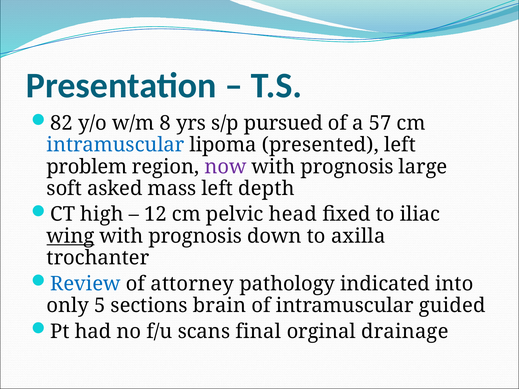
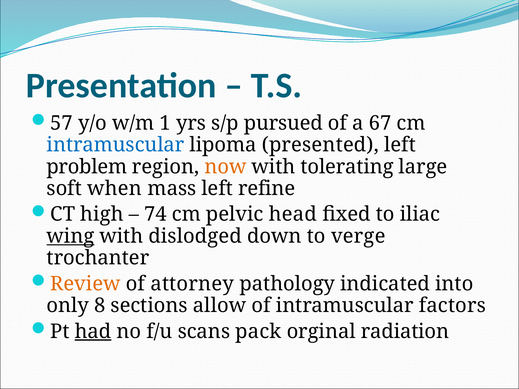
82: 82 -> 57 (62, 123)
8: 8 -> 1 (165, 123)
57: 57 -> 67 (380, 123)
now colour: purple -> orange (225, 167)
prognosis: prognosis -> tolerating (347, 167)
asked: asked -> when (115, 189)
depth: depth -> refine (267, 189)
12: 12 -> 74 (155, 214)
prognosis: prognosis -> dislodged (195, 236)
axilla: axilla -> verge (358, 236)
Review colour: blue -> orange (85, 284)
5: 5 -> 8 (100, 306)
brain: brain -> allow (220, 306)
guided: guided -> factors (452, 306)
had underline: none -> present (93, 332)
final: final -> pack (258, 332)
drainage: drainage -> radiation (405, 332)
